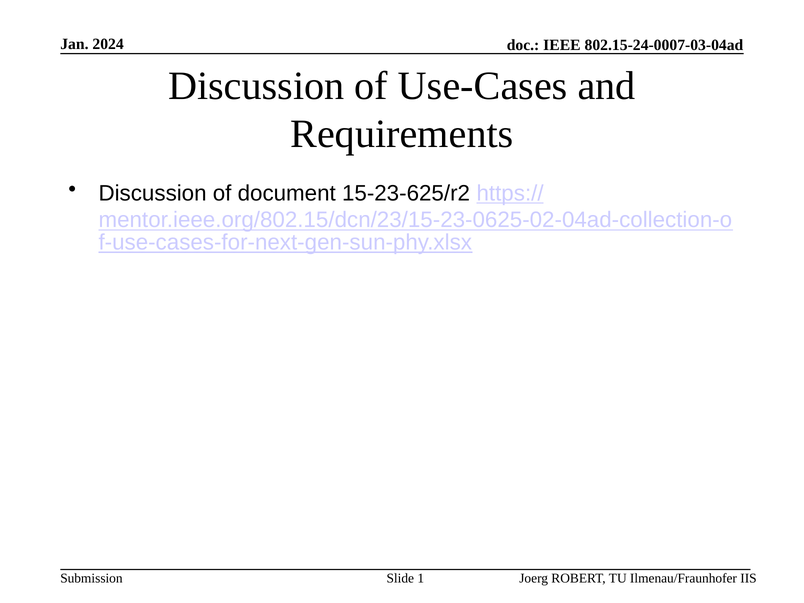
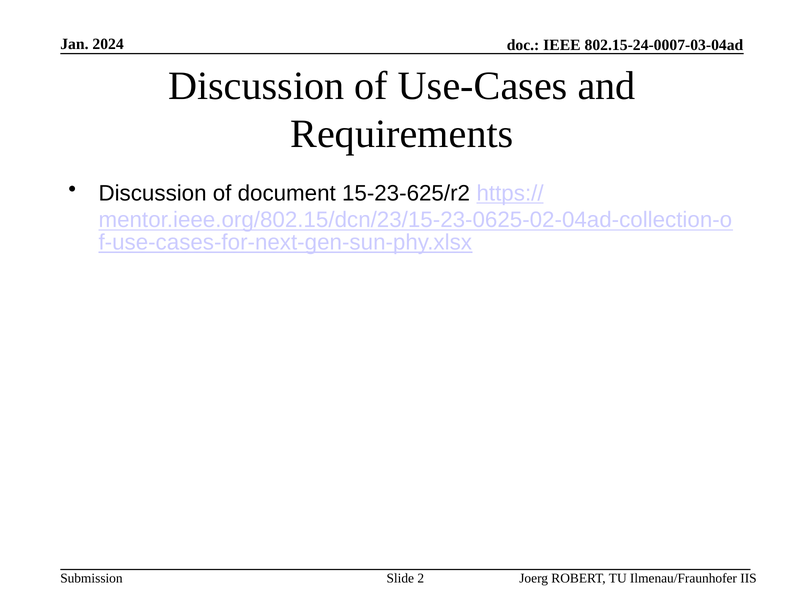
1: 1 -> 2 (421, 578)
